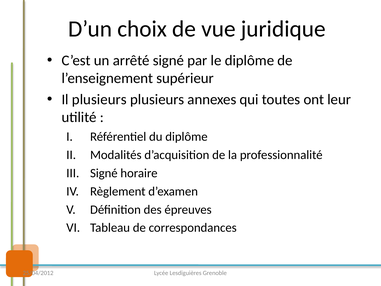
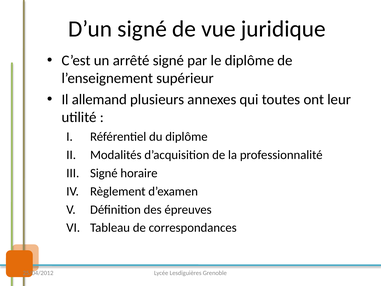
D’un choix: choix -> signé (142, 29)
Il plusieurs: plusieurs -> allemand (99, 99)
